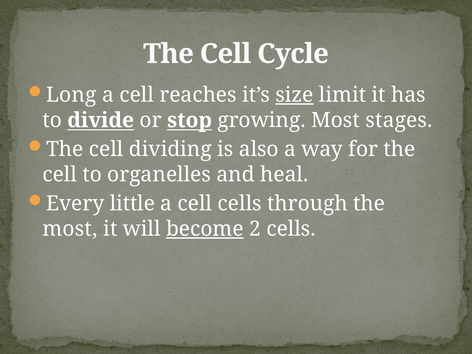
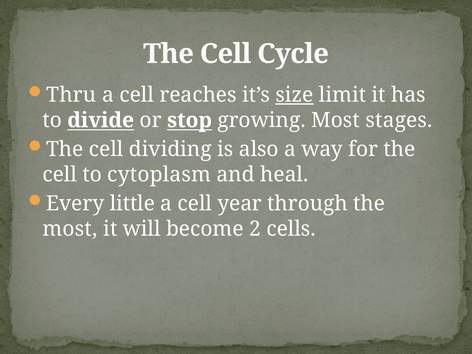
Long: Long -> Thru (71, 95)
organelles: organelles -> cytoplasm (159, 175)
cell cells: cells -> year (240, 204)
become underline: present -> none (205, 229)
